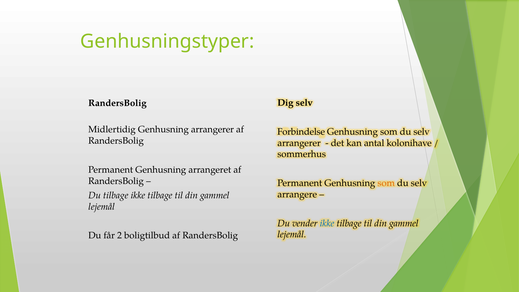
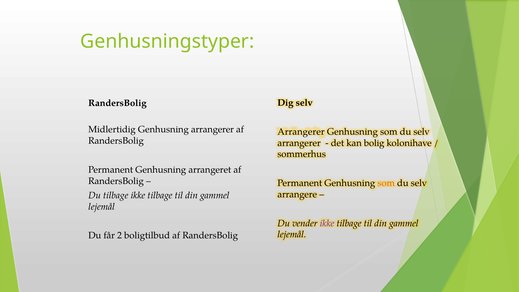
Forbindelse: Forbindelse -> Arrangerer (301, 132)
antal: antal -> bolig (374, 143)
ikke colour: blue -> purple (327, 223)
